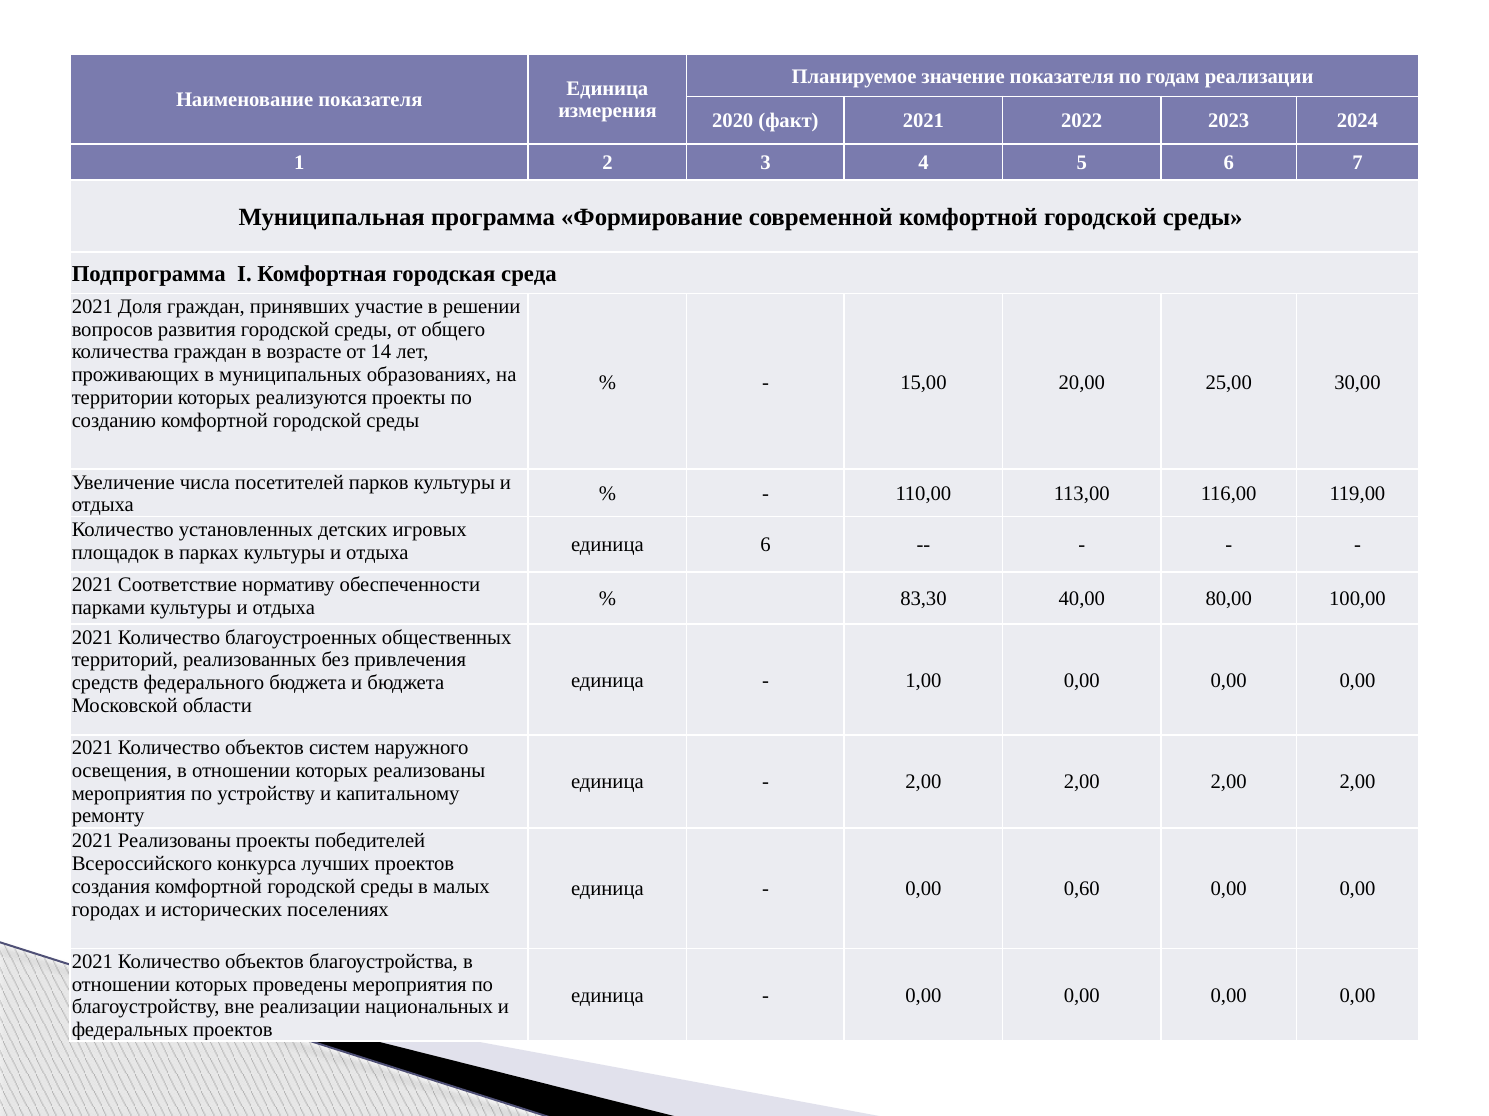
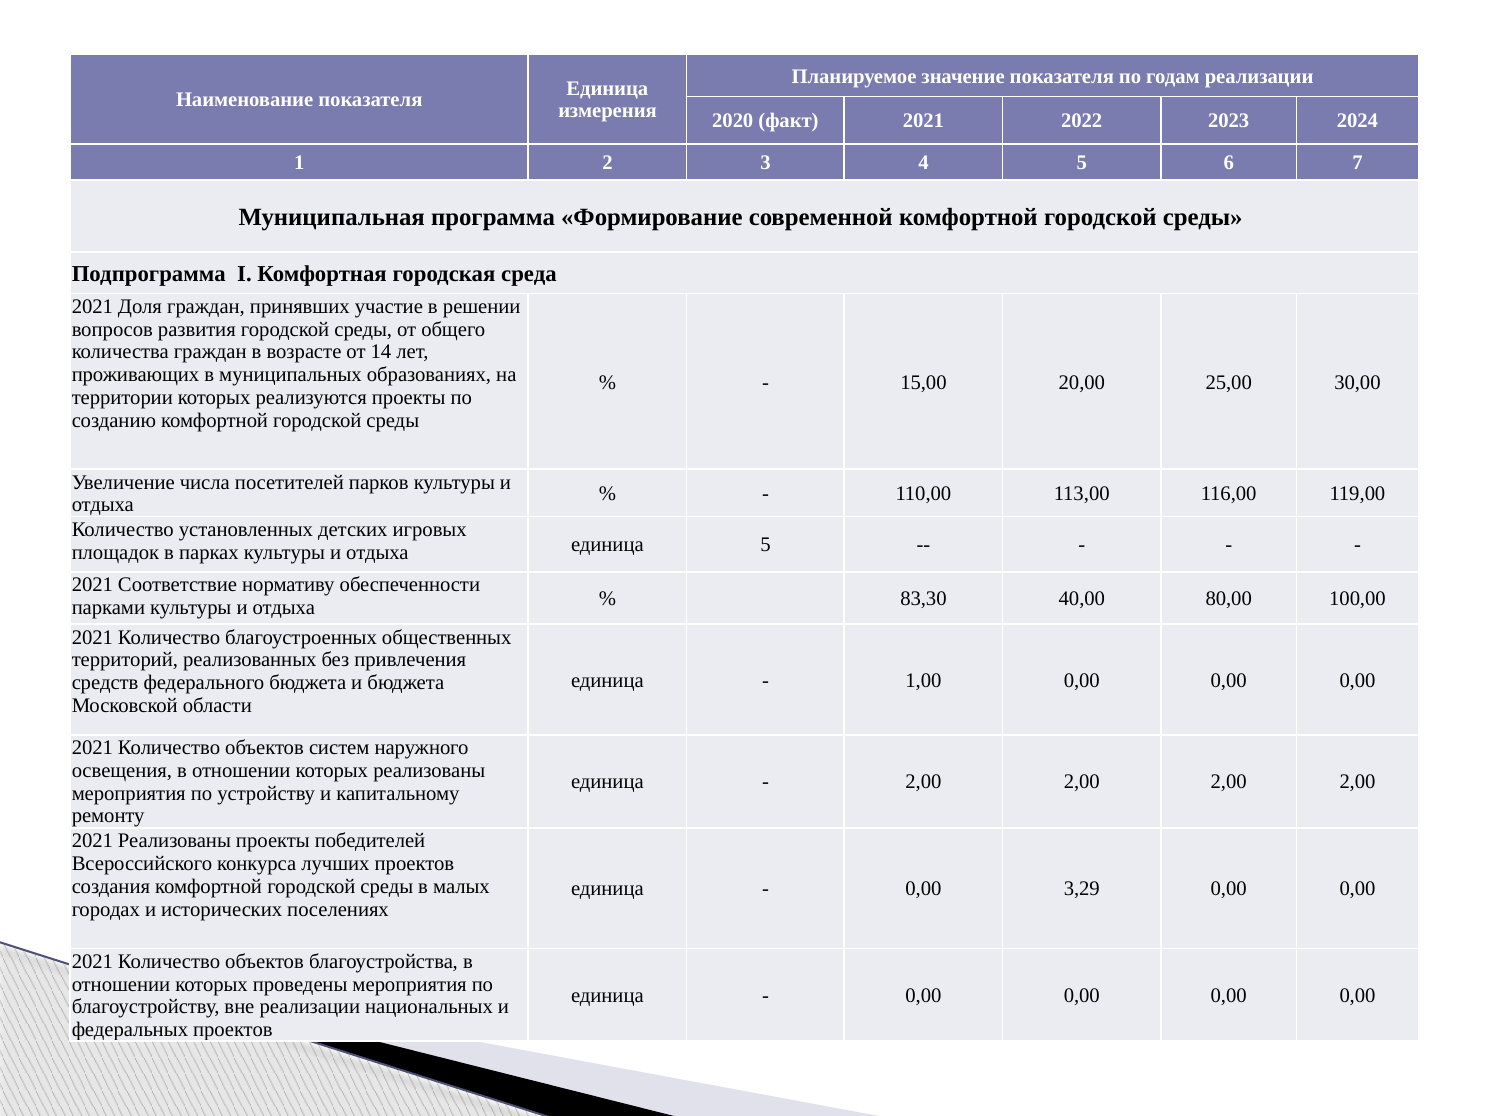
единица 6: 6 -> 5 (766, 545)
0,60: 0,60 -> 3,29 (1082, 890)
